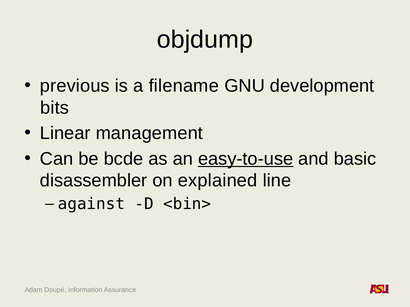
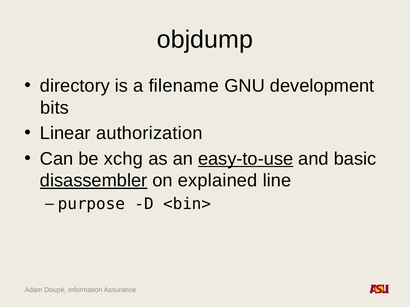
previous: previous -> directory (75, 86)
management: management -> authorization (149, 133)
bcde: bcde -> xchg (123, 159)
disassembler underline: none -> present (94, 181)
against: against -> purpose (91, 204)
